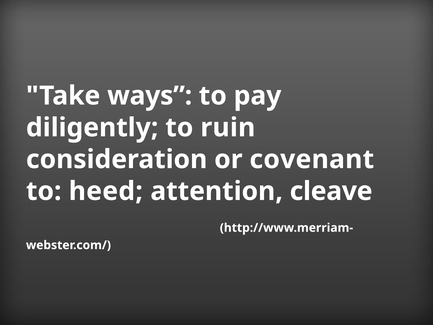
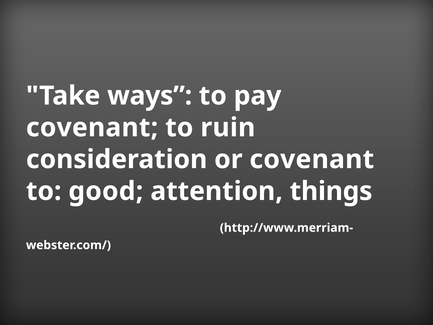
diligently: diligently -> covenant (92, 127)
heed: heed -> good (106, 191)
cleave: cleave -> things (331, 191)
